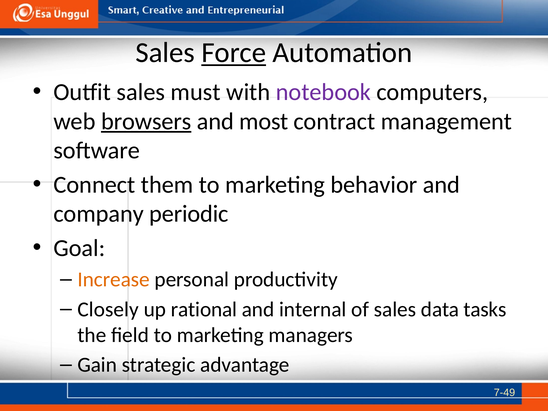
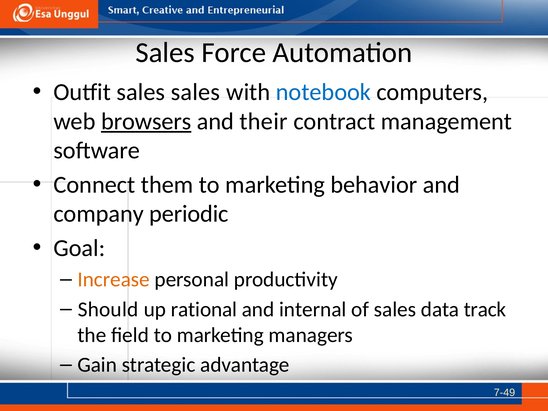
Force underline: present -> none (234, 53)
sales must: must -> sales (195, 92)
notebook colour: purple -> blue (323, 92)
most: most -> their (264, 121)
Closely: Closely -> Should (108, 309)
tasks: tasks -> track (485, 309)
